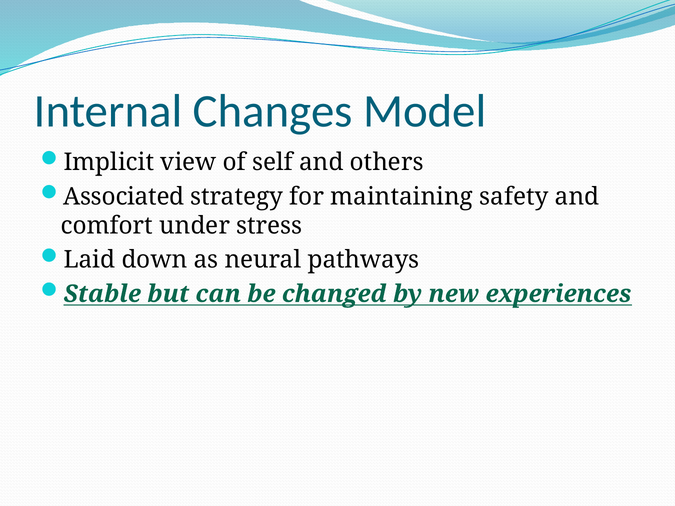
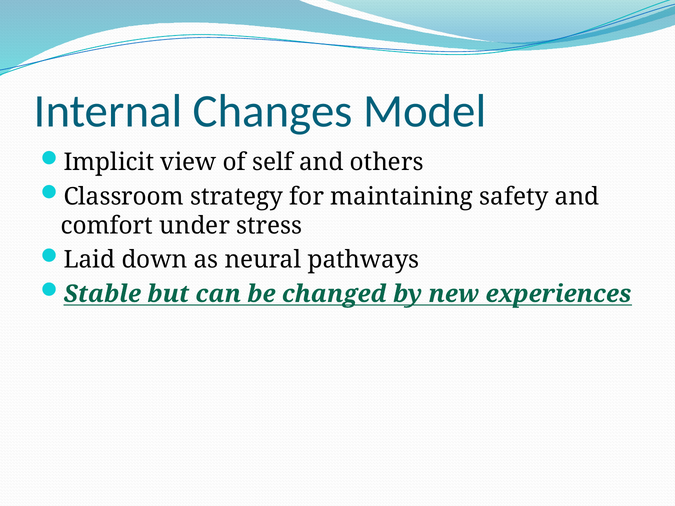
Associated: Associated -> Classroom (124, 197)
